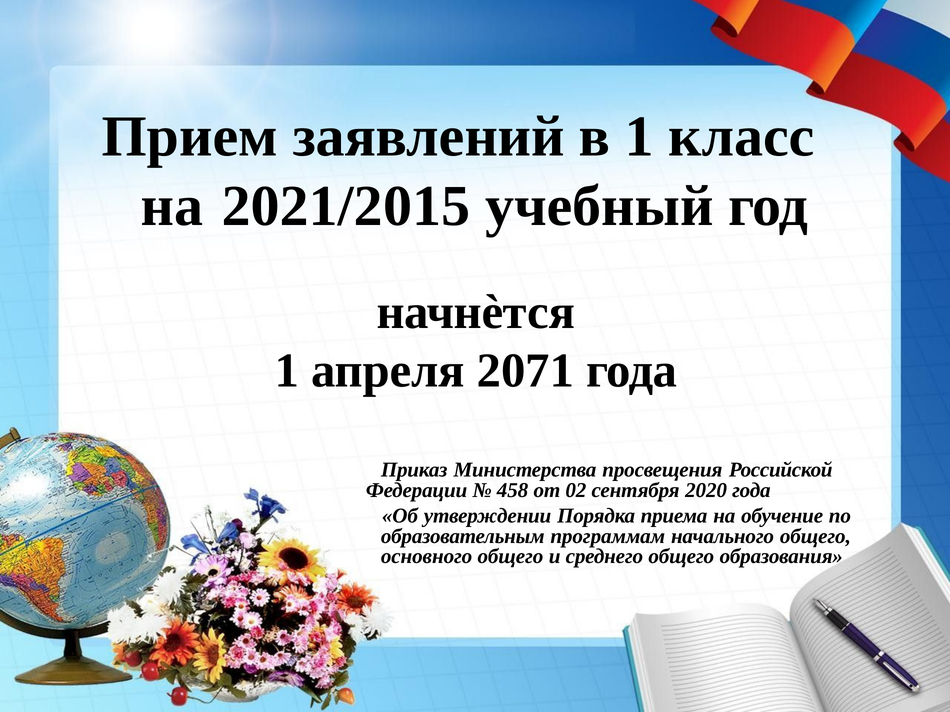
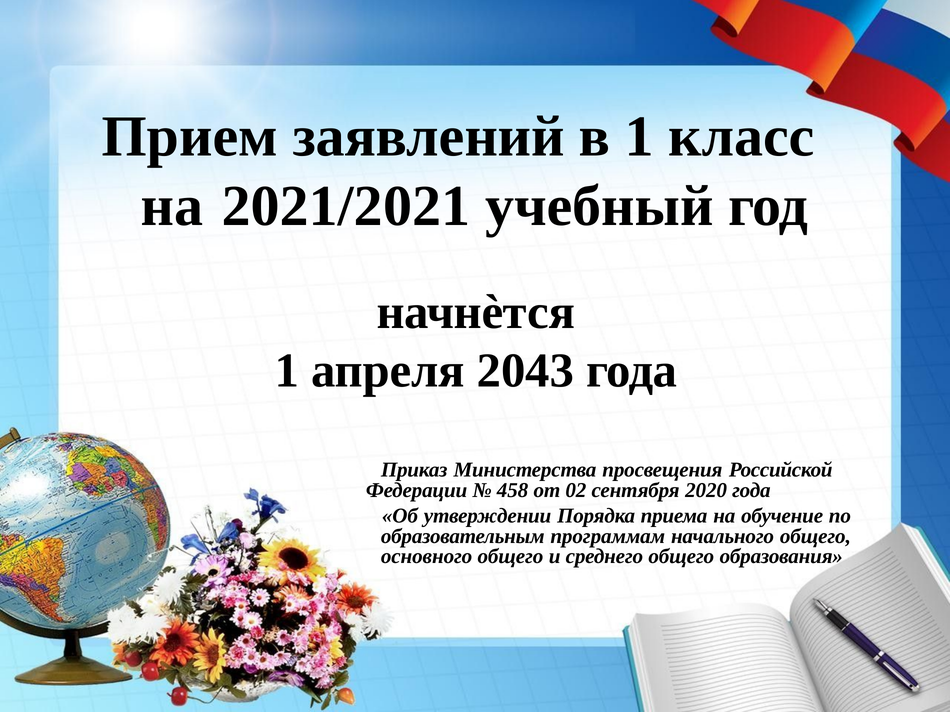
2021/2015: 2021/2015 -> 2021/2021 (346, 206)
2071: 2071 -> 2043 (525, 371)
